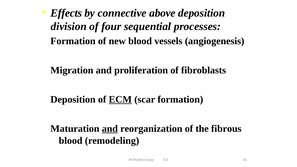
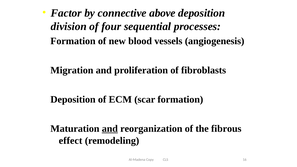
Effects: Effects -> Factor (66, 13)
ECM underline: present -> none (120, 99)
blood: blood -> effect (71, 141)
